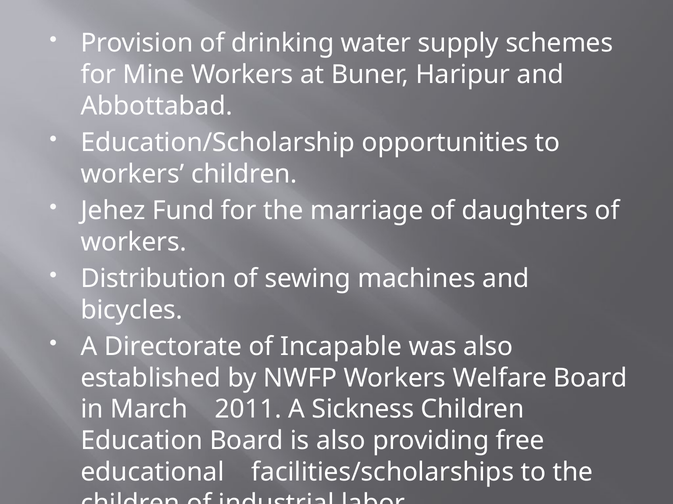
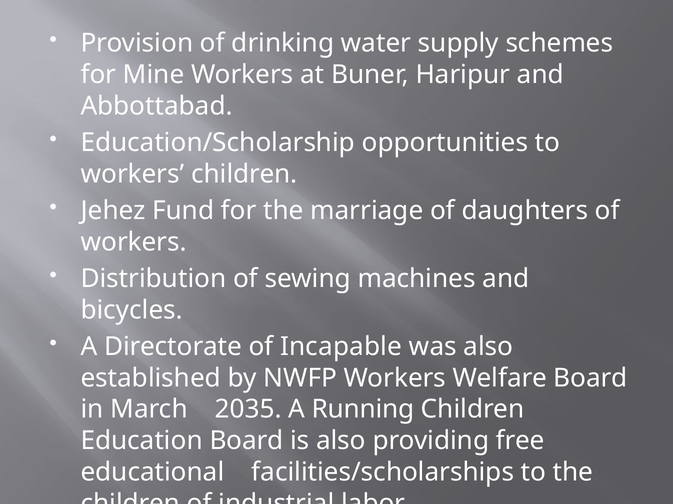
2011: 2011 -> 2035 (248, 410)
Sickness: Sickness -> Running (363, 410)
